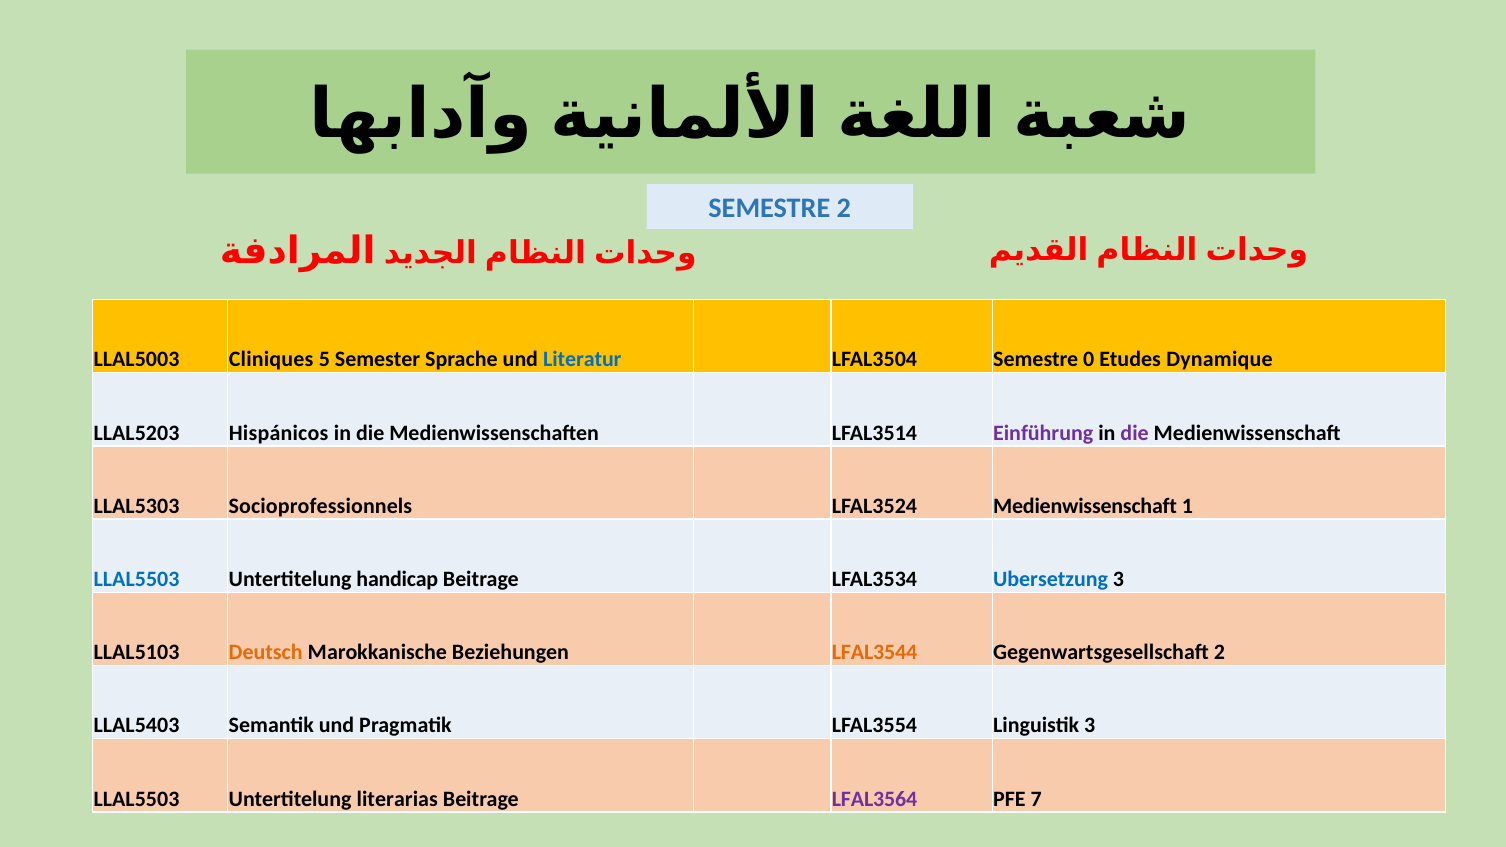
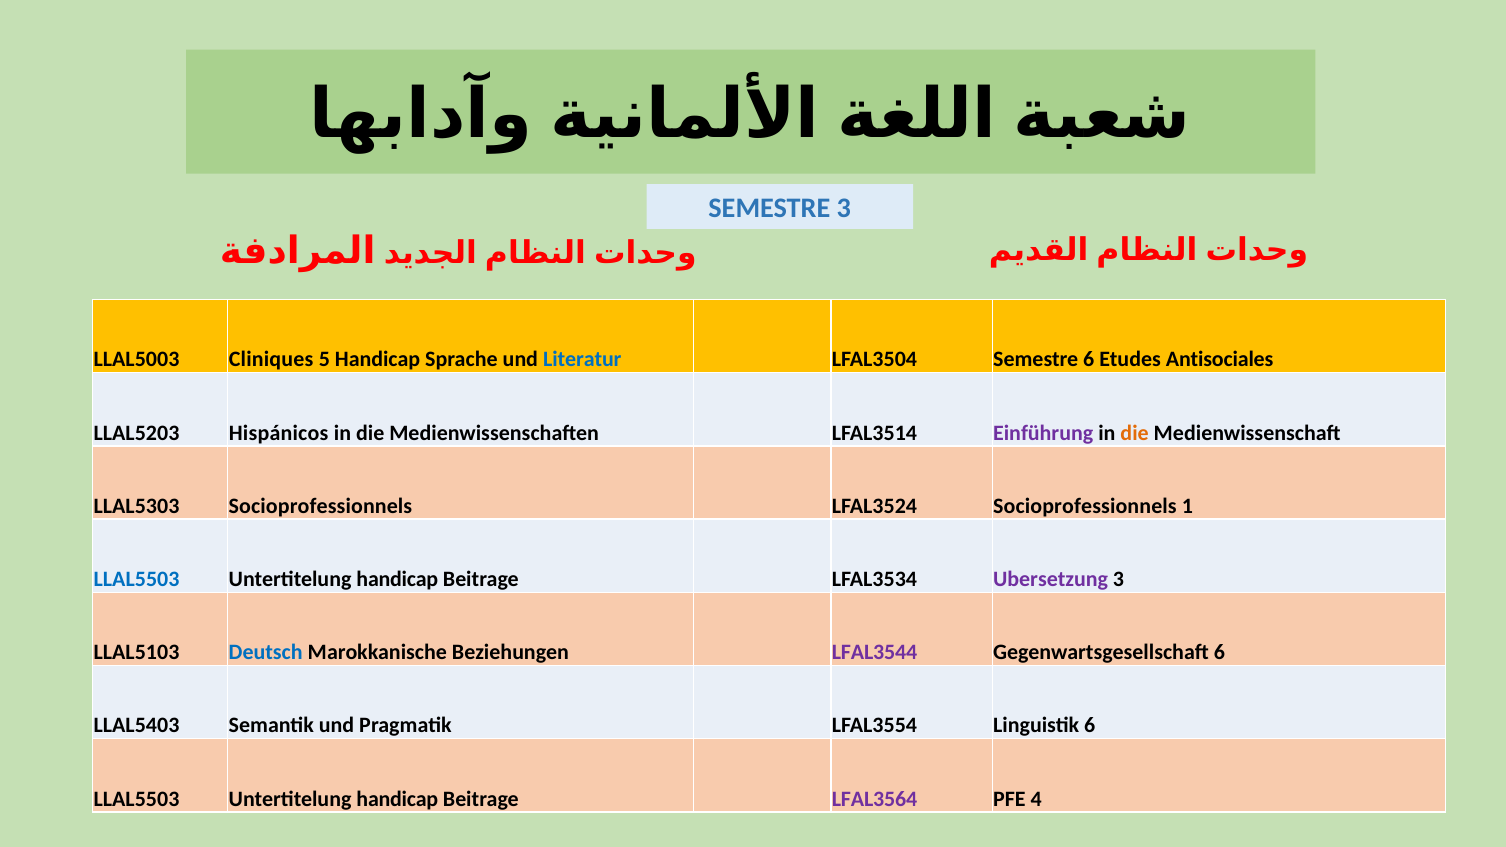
SEMESTRE 2: 2 -> 3 (844, 209)
5 Semester: Semester -> Handicap (378, 360)
Semestre 0: 0 -> 6 (1089, 360)
Dynamique: Dynamique -> Antisociales (1220, 360)
die colour: purple -> orange (1135, 433)
LFAL3524 Medienwissenschaft: Medienwissenschaft -> Socioprofessionnels (1085, 506)
Ubersetzung colour: blue -> purple (1051, 579)
Deutsch colour: orange -> blue (266, 653)
LFAL3544 colour: orange -> purple (875, 653)
Gegenwartsgesellschaft 2: 2 -> 6 (1219, 653)
Linguistik 3: 3 -> 6 (1090, 726)
literarias: literarias -> handicap (397, 799)
7: 7 -> 4 (1036, 799)
